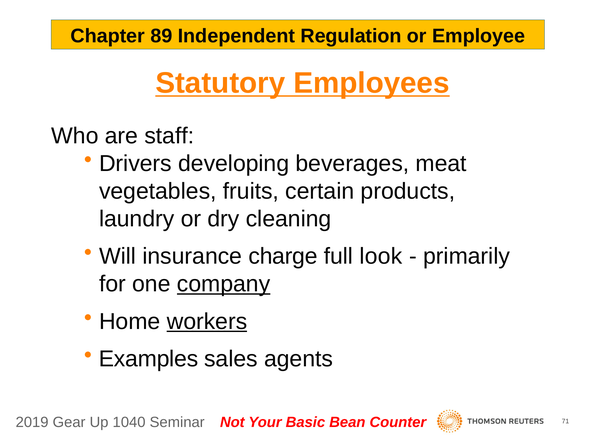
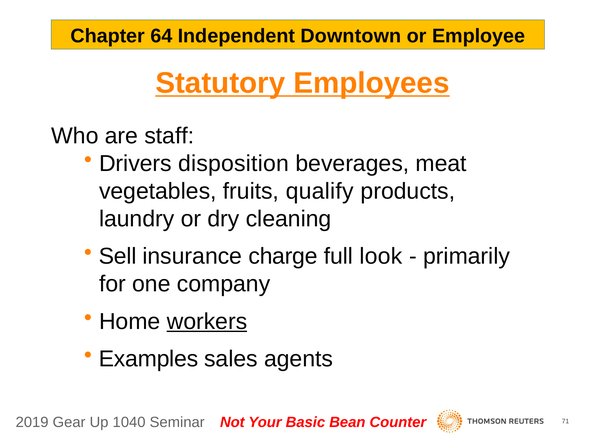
89: 89 -> 64 (161, 36)
Regulation: Regulation -> Downtown (351, 36)
developing: developing -> disposition (234, 164)
certain: certain -> qualify (320, 191)
Will: Will -> Sell (118, 256)
company underline: present -> none (224, 284)
